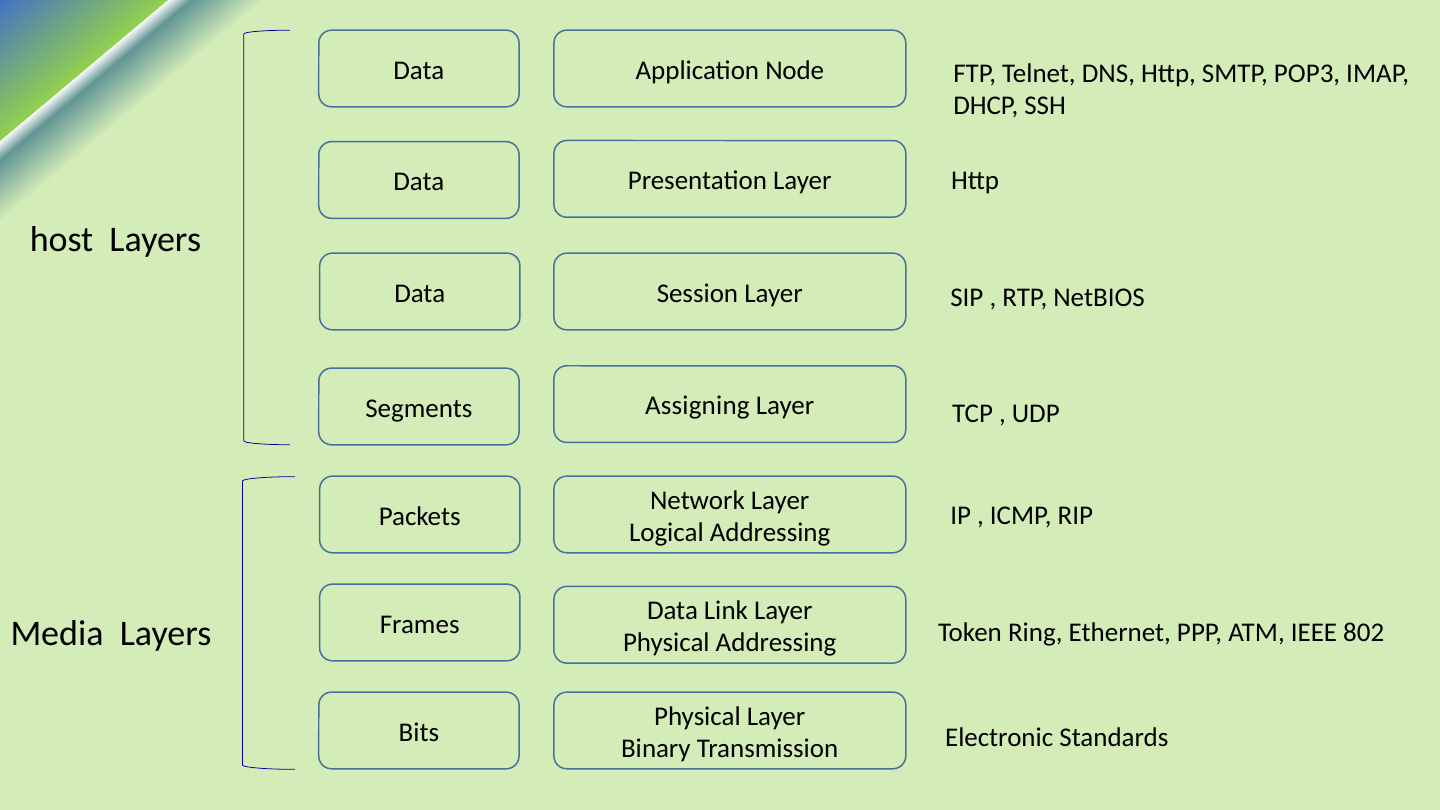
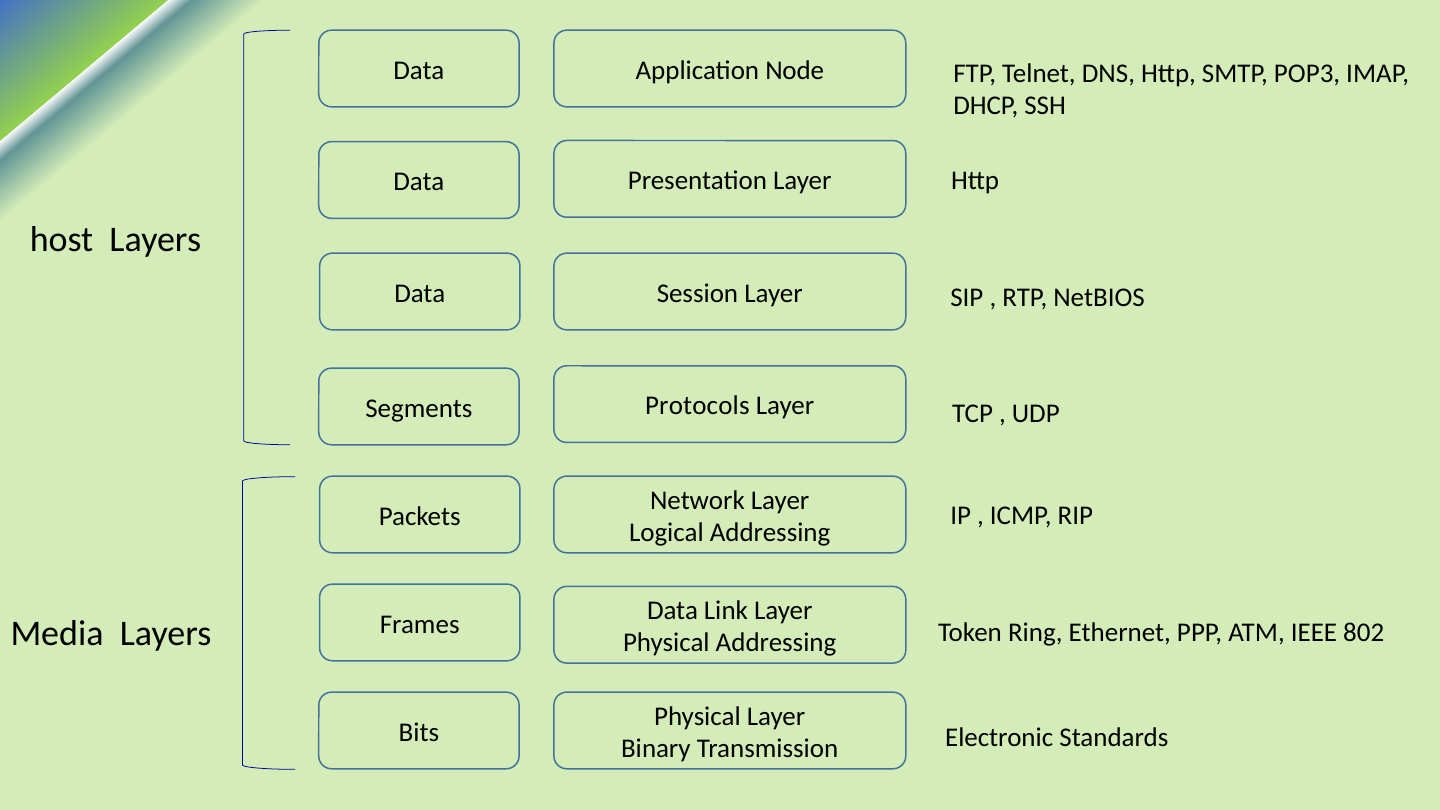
Assigning: Assigning -> Protocols (697, 406)
